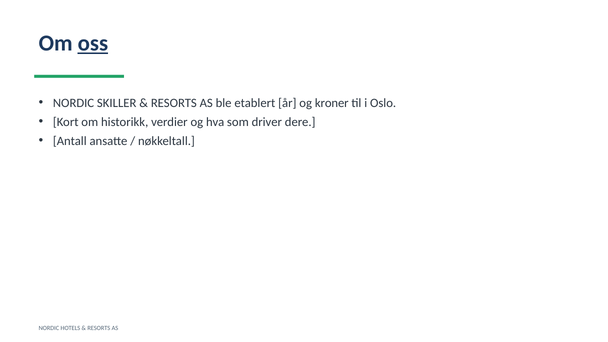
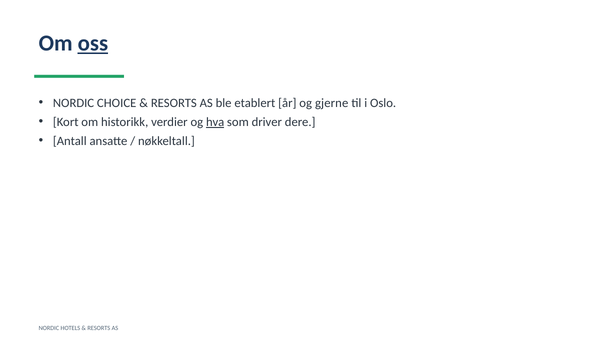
SKILLER: SKILLER -> CHOICE (117, 103)
kroner: kroner -> gjerne (332, 103)
hva underline: none -> present (215, 122)
